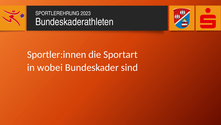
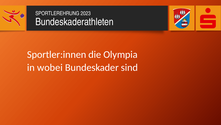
Sportart: Sportart -> Olympia (121, 54)
